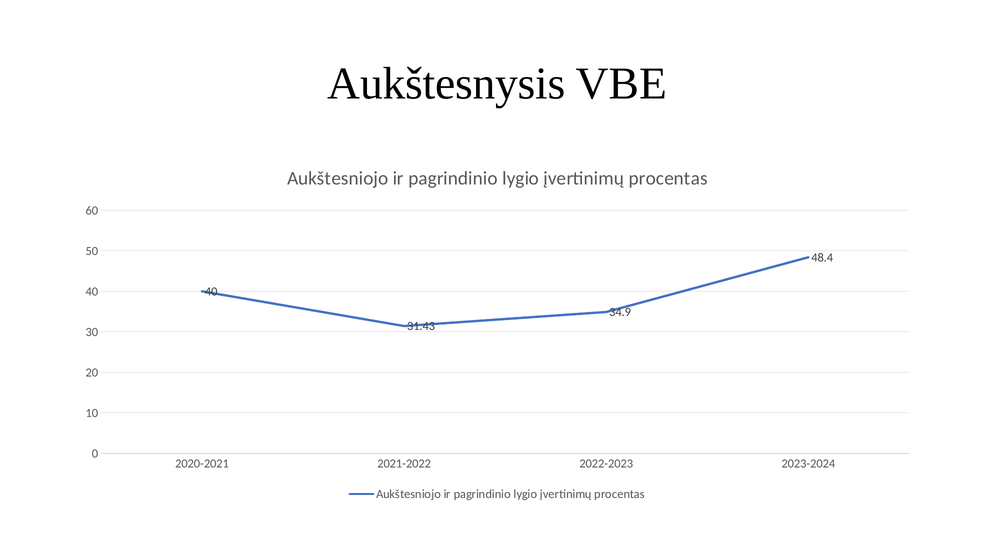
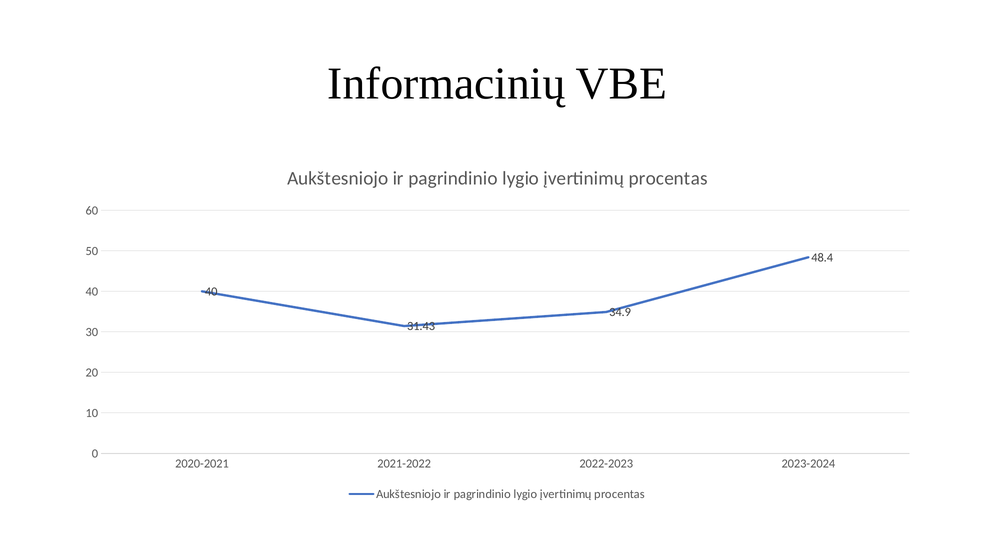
Aukštesnysis: Aukštesnysis -> Informacinių (446, 84)
